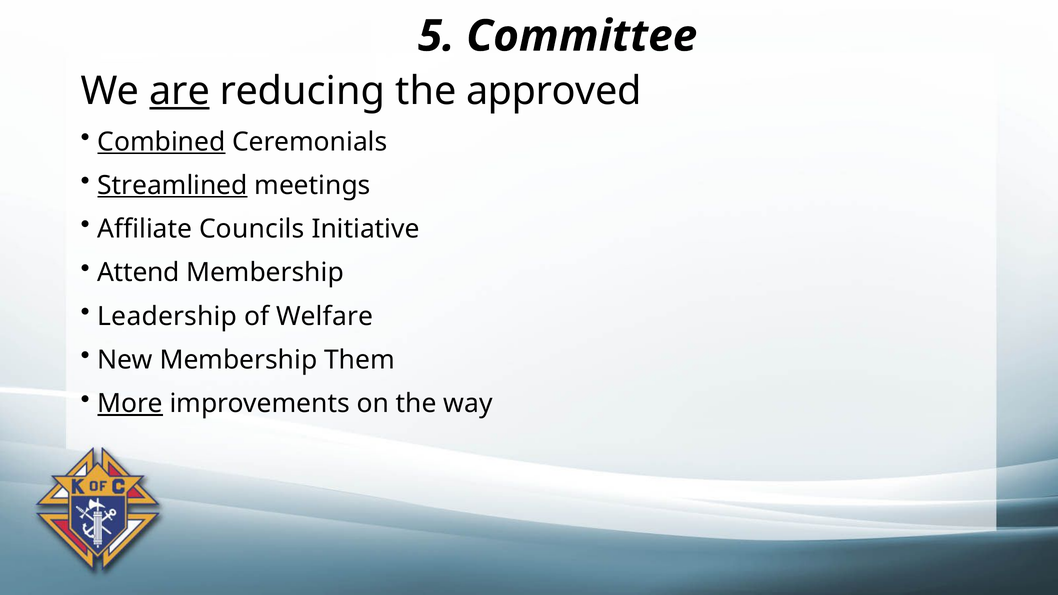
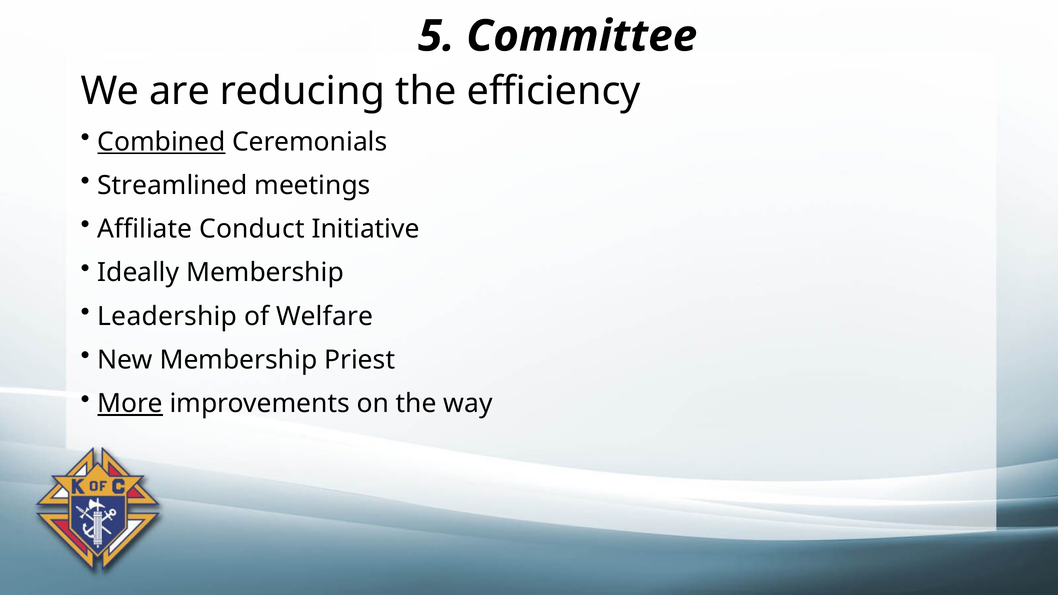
are underline: present -> none (180, 91)
approved: approved -> efficiency (554, 91)
Streamlined underline: present -> none (172, 185)
Councils: Councils -> Conduct (252, 229)
Attend: Attend -> Ideally (138, 273)
Them: Them -> Priest (360, 360)
